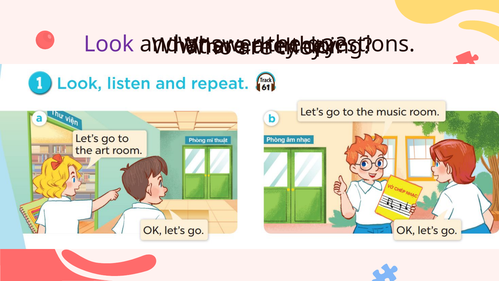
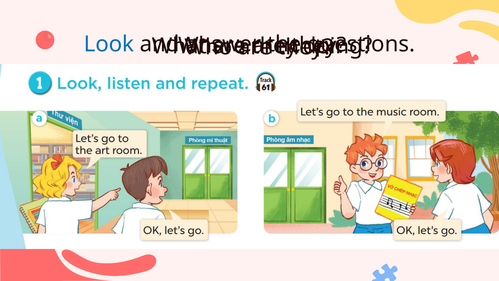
Look colour: purple -> blue (109, 44)
